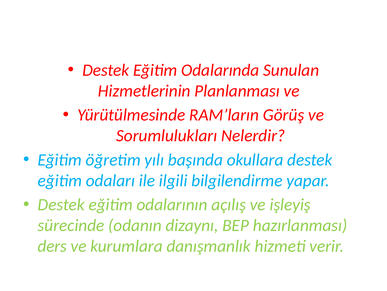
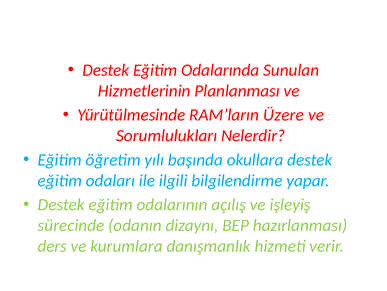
Görüş: Görüş -> Üzere (283, 115)
